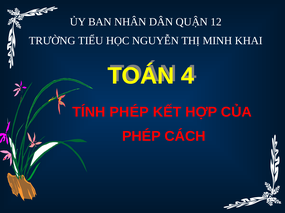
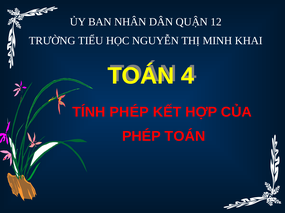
PHÉP CÁCH: CÁCH -> TOÁN (185, 137)
